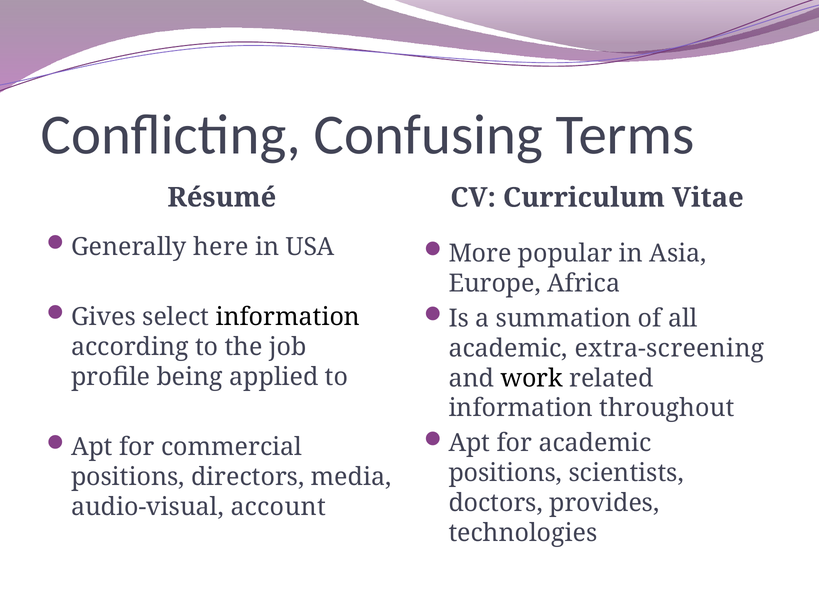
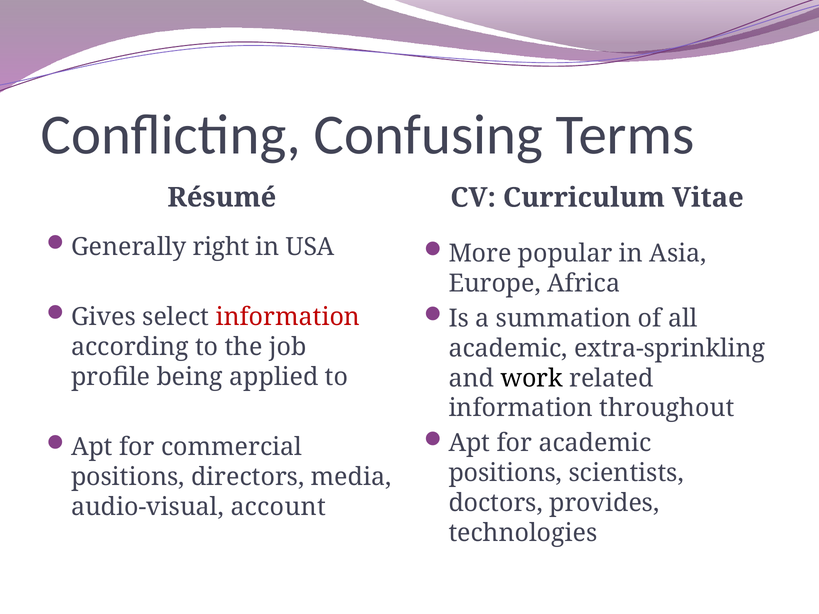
here: here -> right (221, 247)
information colour: black -> red (288, 317)
extra-screening: extra-screening -> extra-sprinkling (670, 348)
